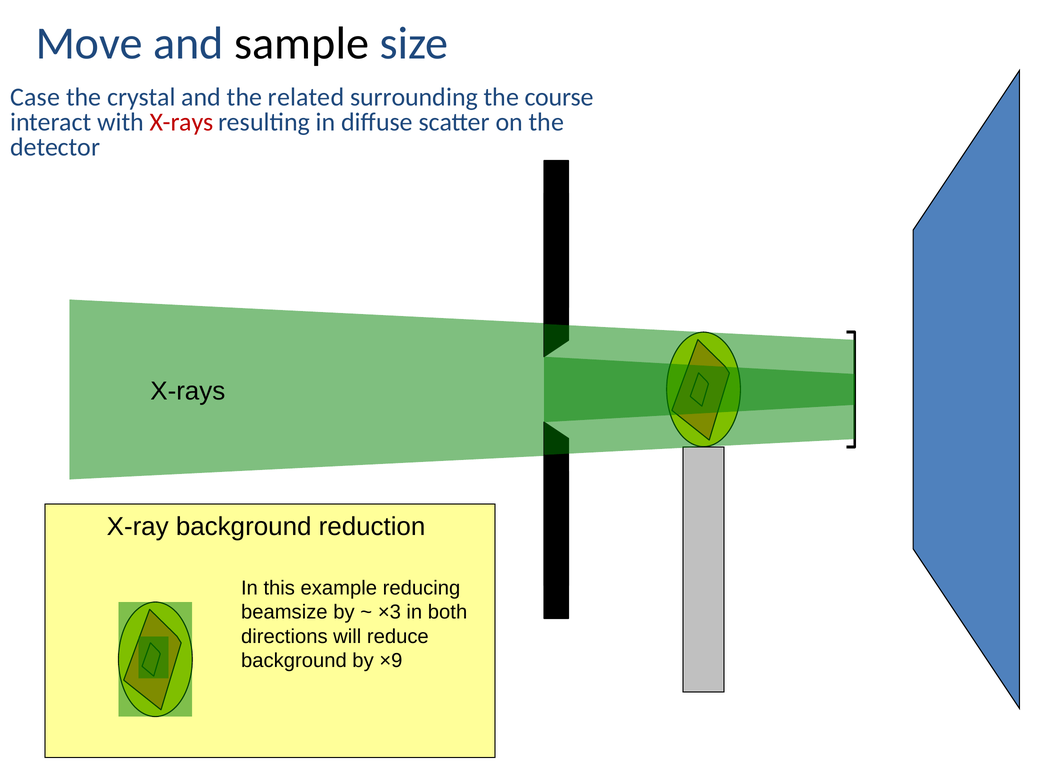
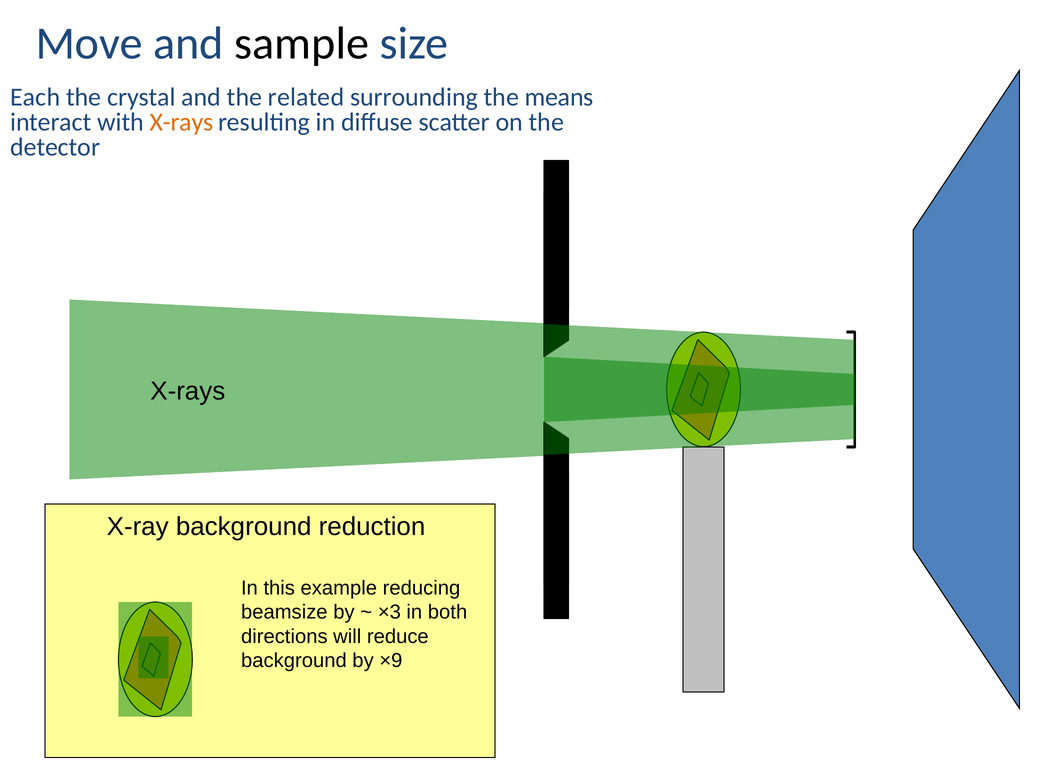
Case: Case -> Each (35, 97)
course: course -> means (559, 97)
X-rays colour: red -> orange (181, 122)
